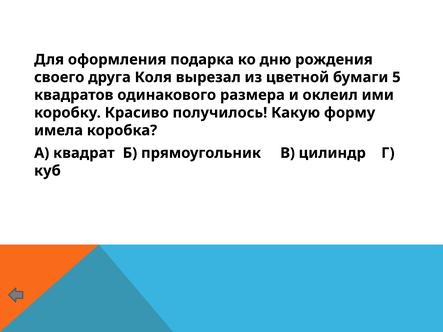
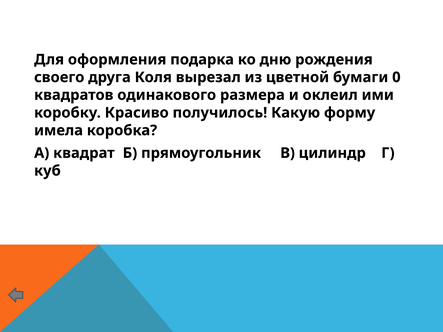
5: 5 -> 0 (396, 77)
